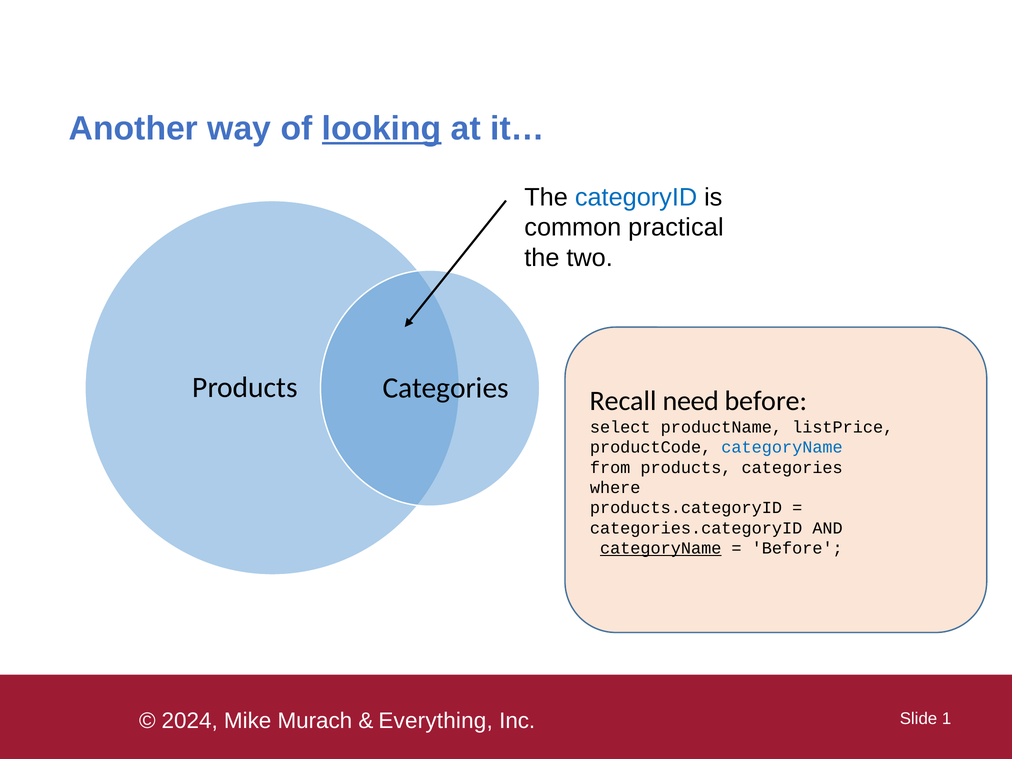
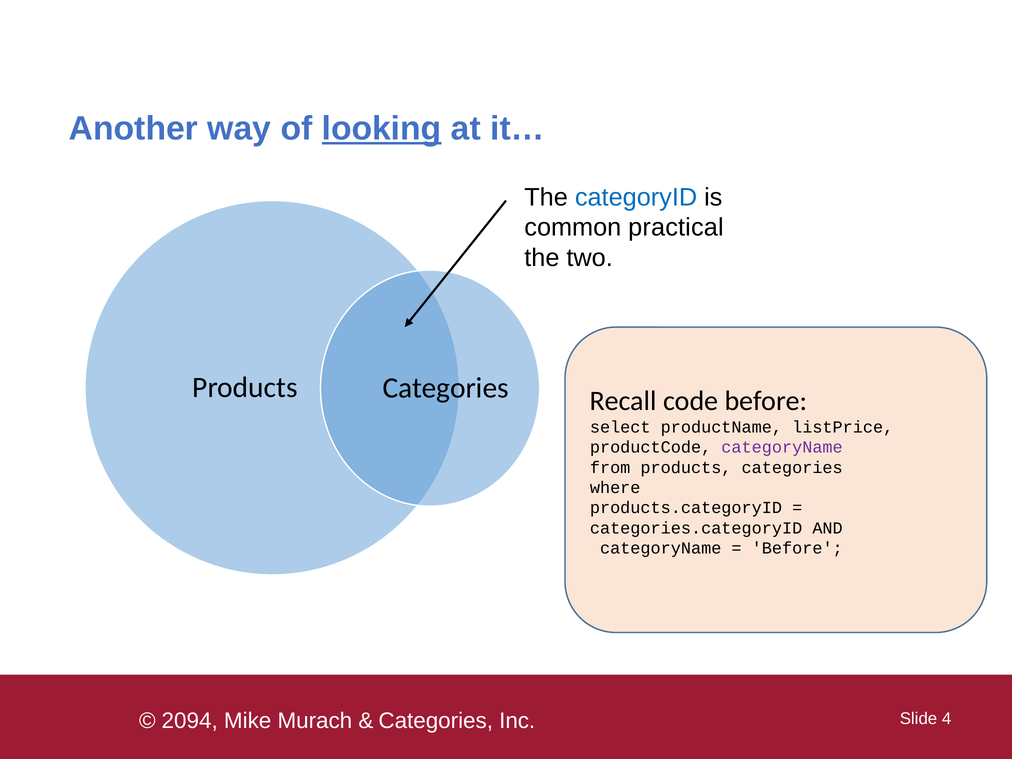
need: need -> code (691, 401)
categoryName colour: blue -> purple (782, 447)
categoryName underline: present -> none (661, 548)
2024: 2024 -> 2094 (190, 721)
Everything: Everything -> Categories (436, 721)
1: 1 -> 4 (947, 719)
